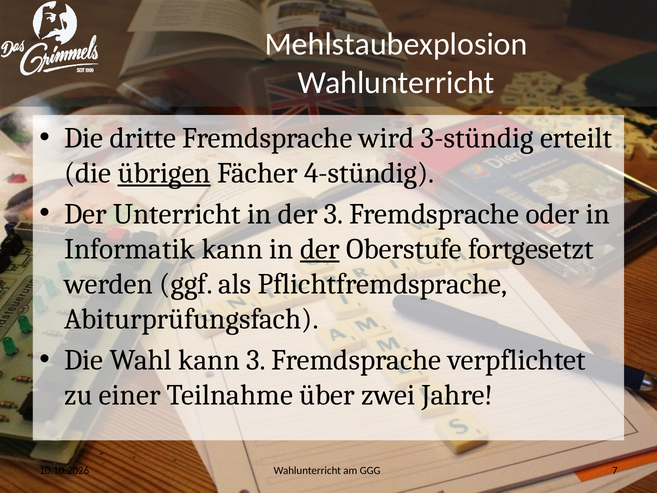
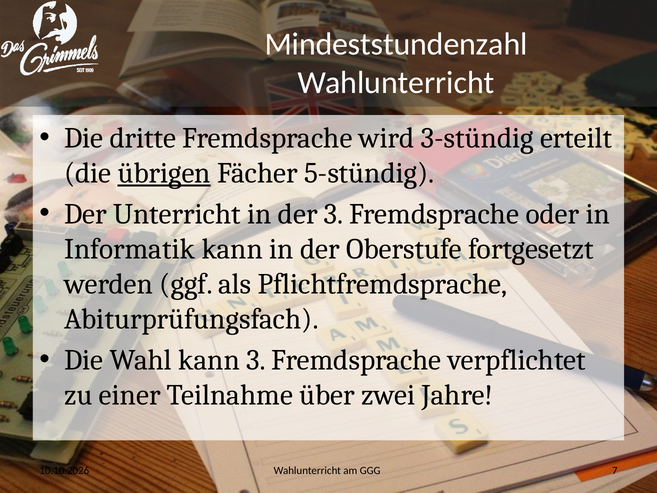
Mehlstaubexplosion: Mehlstaubexplosion -> Mindeststundenzahl (396, 44)
4-stündig: 4-stündig -> 5-stündig (369, 173)
der underline: present -> none (320, 249)
